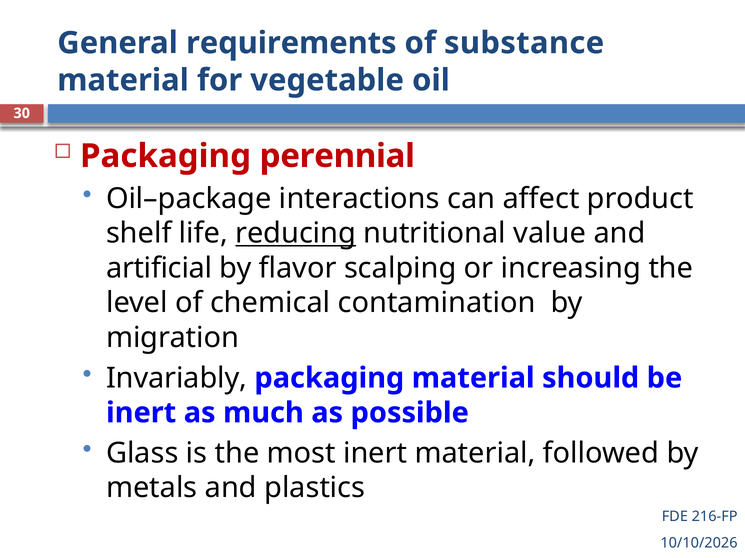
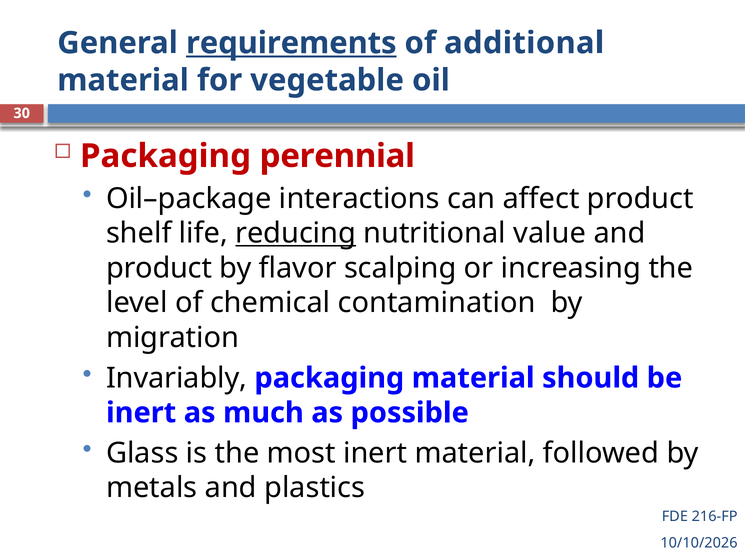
requirements underline: none -> present (291, 43)
substance: substance -> additional (524, 43)
artificial: artificial -> product (159, 268)
